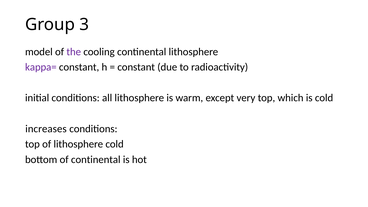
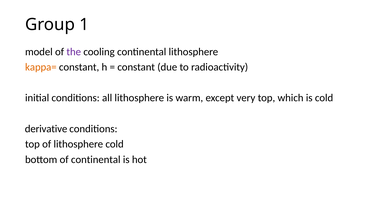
3: 3 -> 1 (84, 25)
kappa= colour: purple -> orange (41, 67)
increases: increases -> derivative (46, 129)
